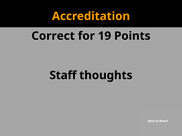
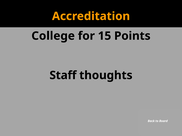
Correct: Correct -> College (53, 36)
19: 19 -> 15 (104, 36)
